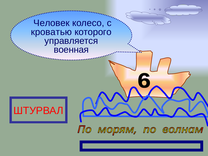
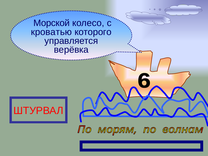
Человек: Человек -> Морской (52, 23)
военная: военная -> верёвка (71, 50)
